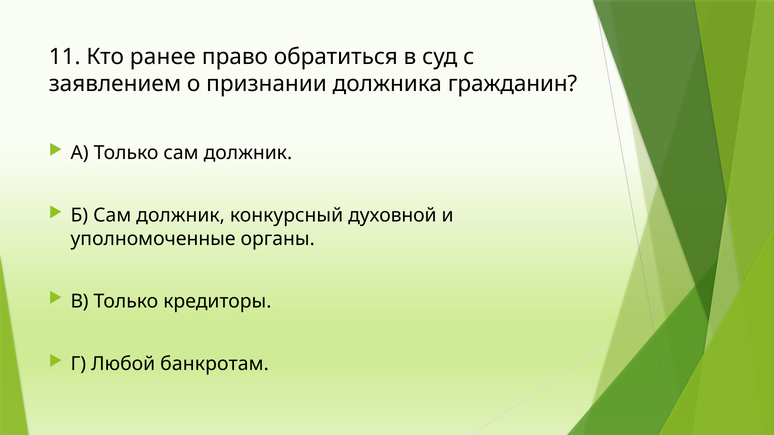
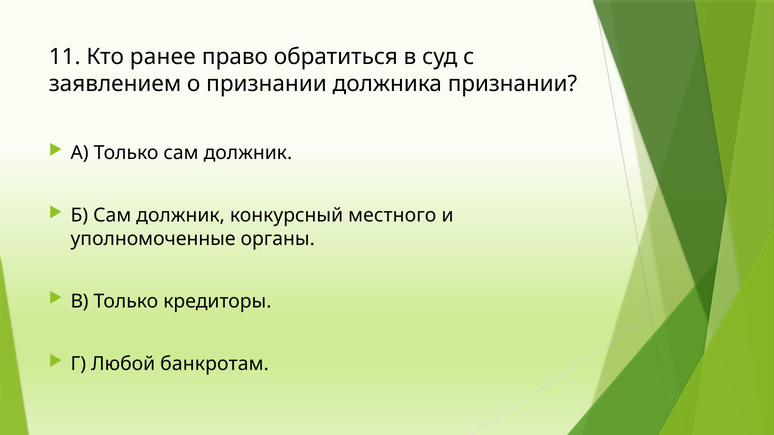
должника гражданин: гражданин -> признании (512, 84)
духовной: духовной -> местного (392, 216)
